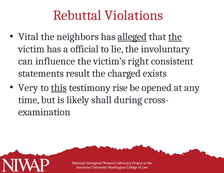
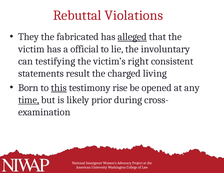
Vital: Vital -> They (28, 37)
neighbors: neighbors -> fabricated (78, 37)
the underline: present -> none (175, 37)
influence: influence -> testifying (55, 61)
exists: exists -> living (155, 73)
Very: Very -> Born (28, 88)
time underline: none -> present (29, 100)
shall: shall -> prior (102, 100)
